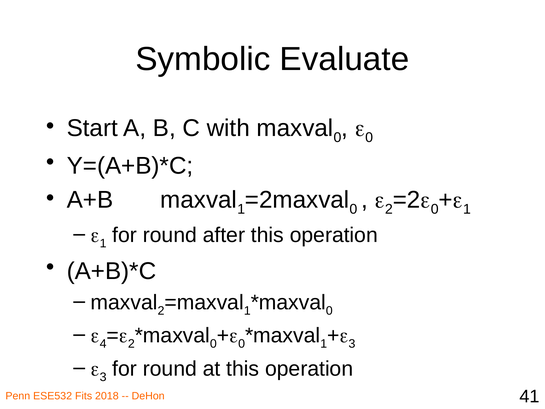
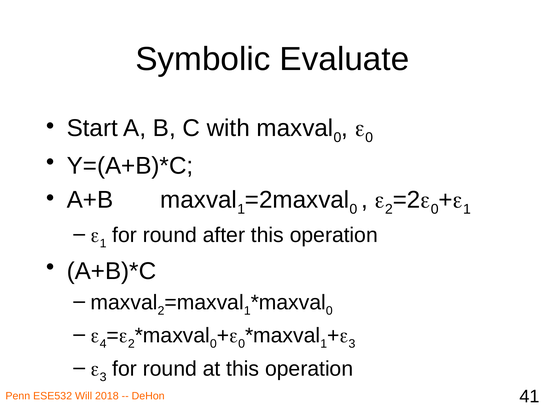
Fits: Fits -> Will (84, 396)
